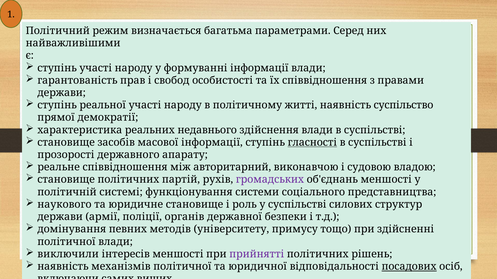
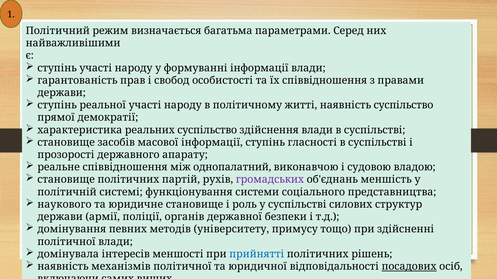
реальних недавнього: недавнього -> суспільство (207, 130)
гласності underline: present -> none (312, 143)
авторитарний: авторитарний -> однопалатний (232, 168)
об'єднань меншості: меншості -> меншість (386, 180)
виключили: виключили -> домінувала (68, 255)
прийнятті colour: purple -> blue (257, 255)
